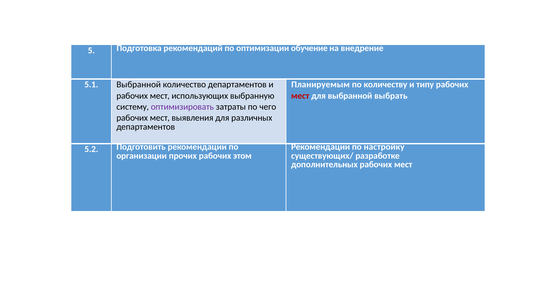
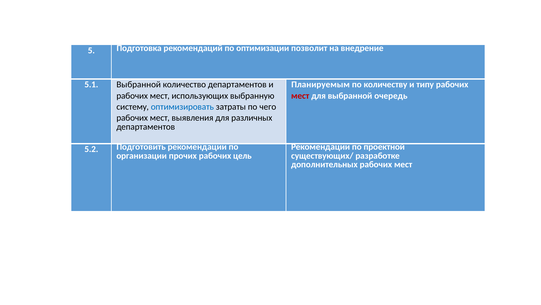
обучение: обучение -> позволит (309, 48)
выбрать: выбрать -> очередь (391, 95)
оптимизировать colour: purple -> blue (182, 107)
настройку: настройку -> проектной (384, 147)
этом: этом -> цель (242, 155)
